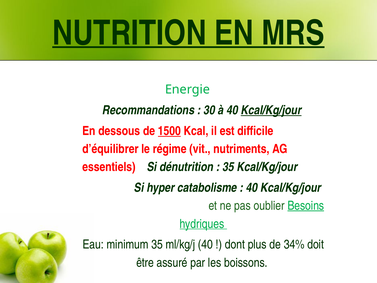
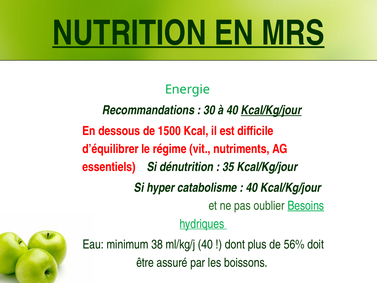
1500 underline: present -> none (169, 131)
minimum 35: 35 -> 38 (157, 244)
34%: 34% -> 56% (294, 244)
